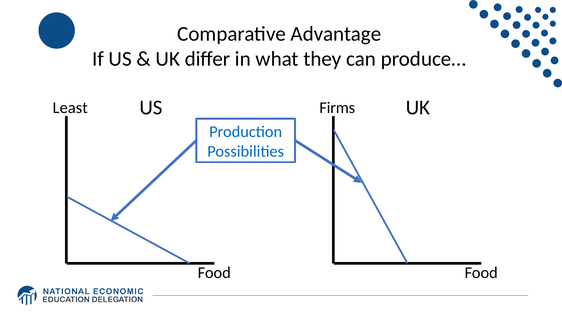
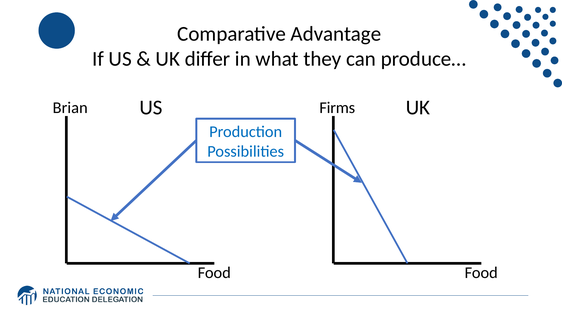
Least: Least -> Brian (70, 108)
